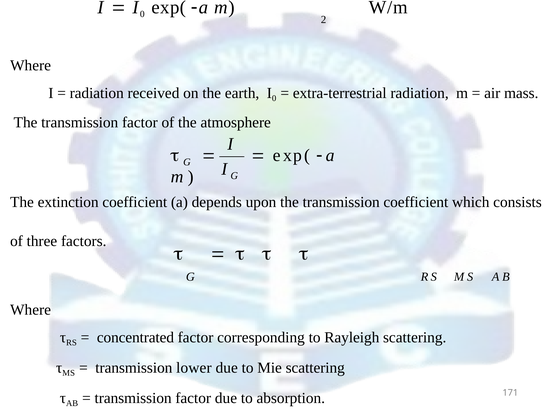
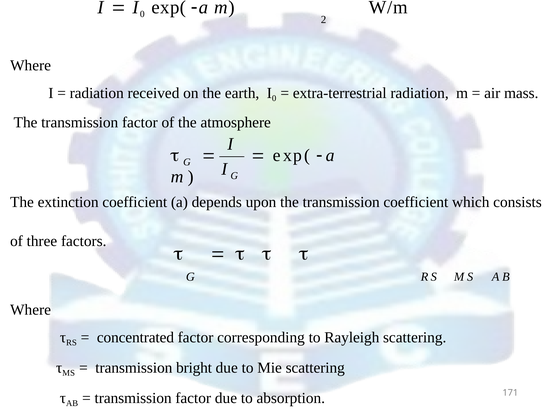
lower: lower -> bright (194, 368)
